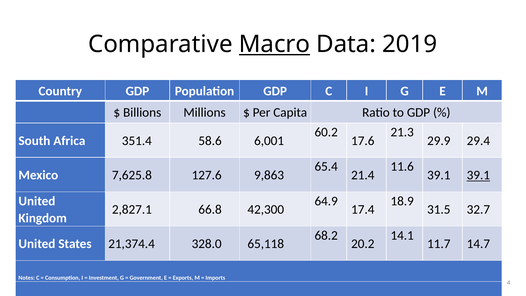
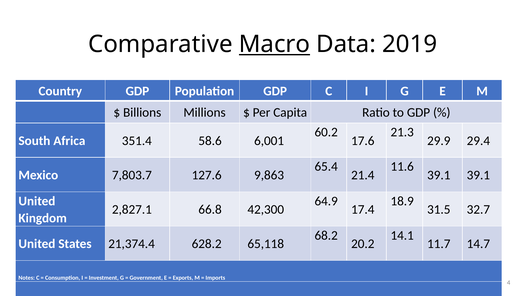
7,625.8: 7,625.8 -> 7,803.7 (132, 175)
39.1 underline: present -> none (478, 175)
328.0: 328.0 -> 628.2 (207, 244)
